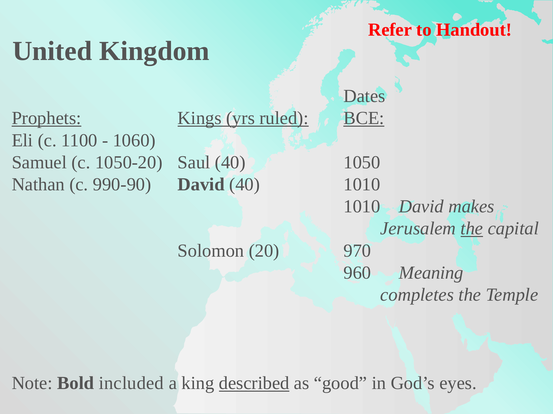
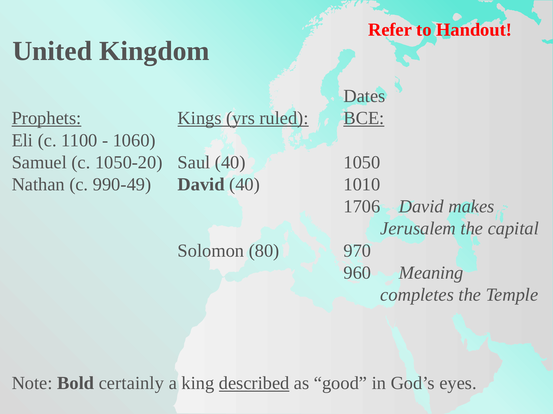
990-90: 990-90 -> 990-49 (122, 185)
1010: 1010 -> 1706 (362, 207)
the underline: present -> none (472, 229)
20: 20 -> 80 (264, 251)
included: included -> certainly (131, 384)
